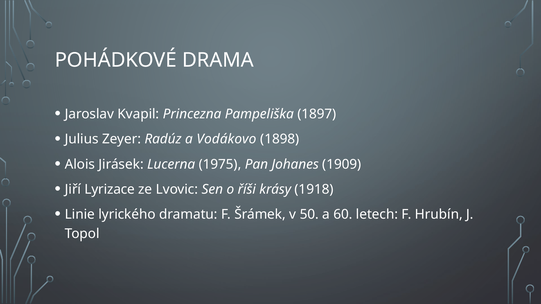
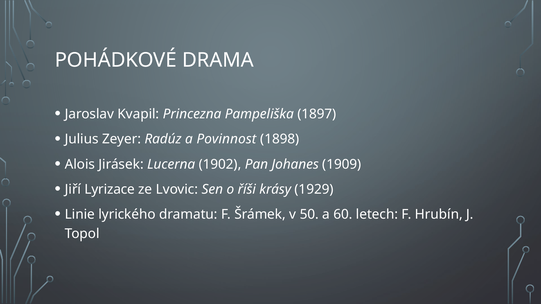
Vodákovo: Vodákovo -> Povinnost (226, 139)
1975: 1975 -> 1902 (220, 164)
1918: 1918 -> 1929 (314, 189)
